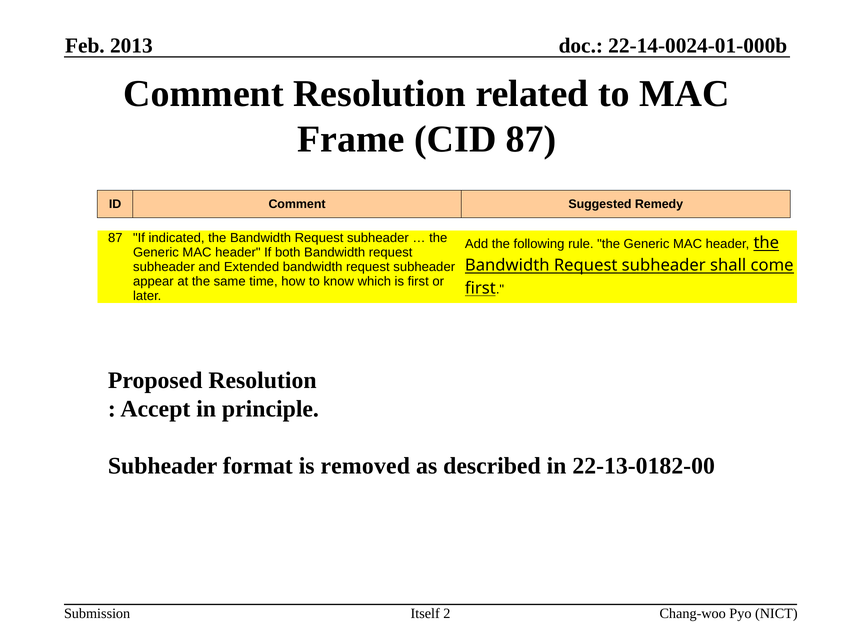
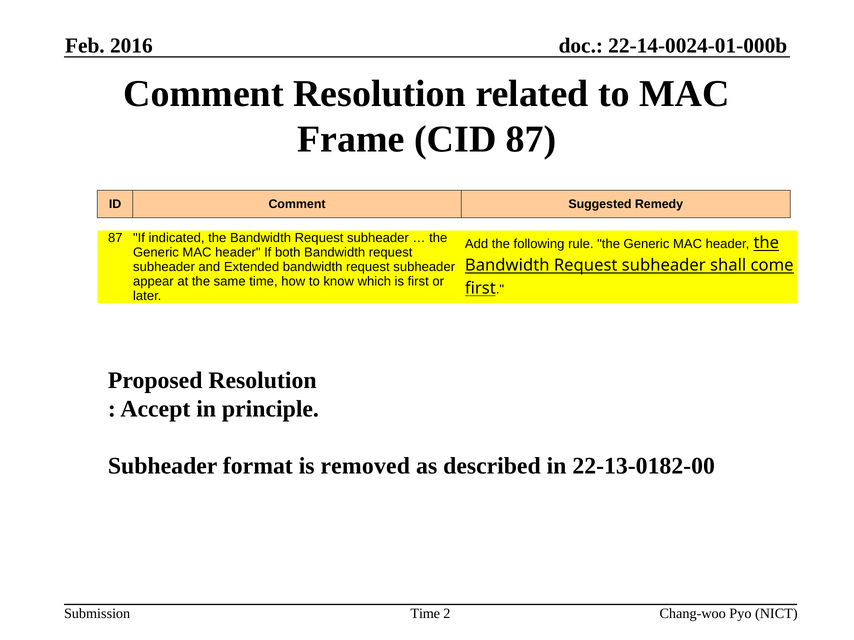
2013: 2013 -> 2016 (131, 46)
Itself: Itself -> Time (425, 614)
